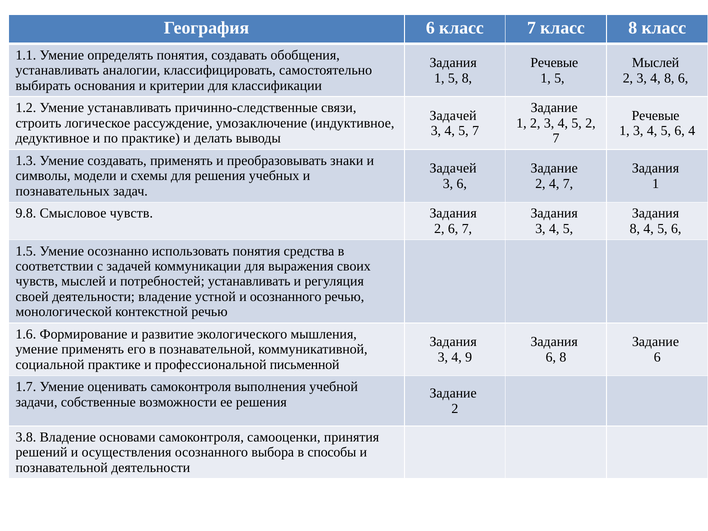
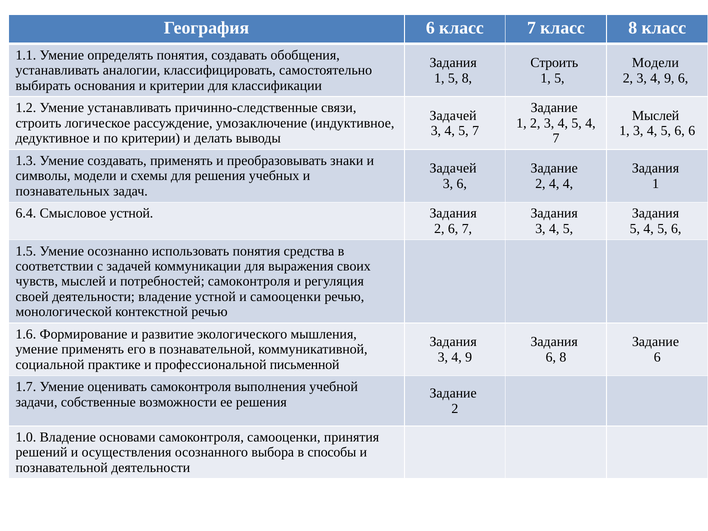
Речевые: Речевые -> Строить (554, 63)
Мыслей: Мыслей -> Модели (655, 63)
2 3 4 8: 8 -> 9 (669, 78)
Речевые: Речевые -> Мыслей (656, 116)
4 5 2: 2 -> 4 (590, 123)
6 4: 4 -> 6 (692, 131)
по практике: практике -> критерии (151, 138)
4 7: 7 -> 4 (568, 183)
9.8: 9.8 -> 6.4 (26, 213)
Смысловое чувств: чувств -> устной (132, 213)
8: 8 -> 5 (635, 229)
потребностей устанавливать: устанавливать -> самоконтроля (249, 281)
и осознанного: осознанного -> самооценки (286, 297)
3.8: 3.8 -> 1.0 (26, 437)
